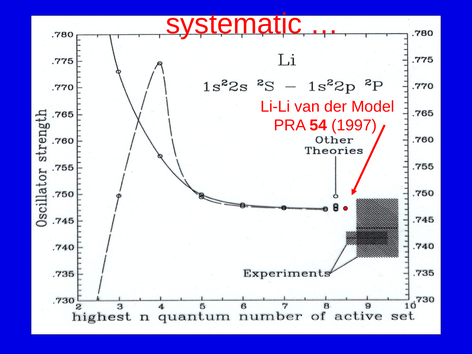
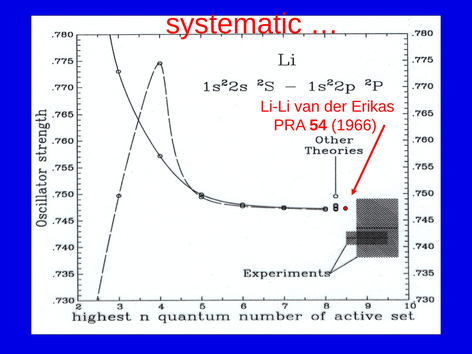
Model: Model -> Erikas (373, 107)
1997: 1997 -> 1966 (354, 125)
